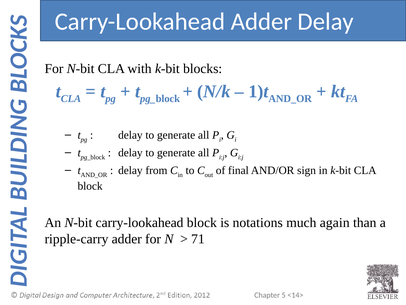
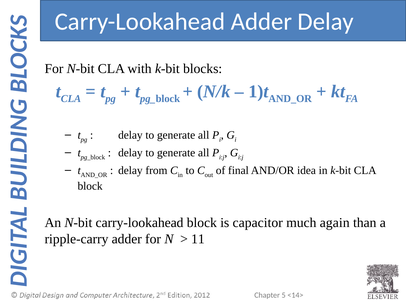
sign: sign -> idea (307, 170)
notations: notations -> capacitor (258, 222)
71: 71 -> 11 (198, 239)
